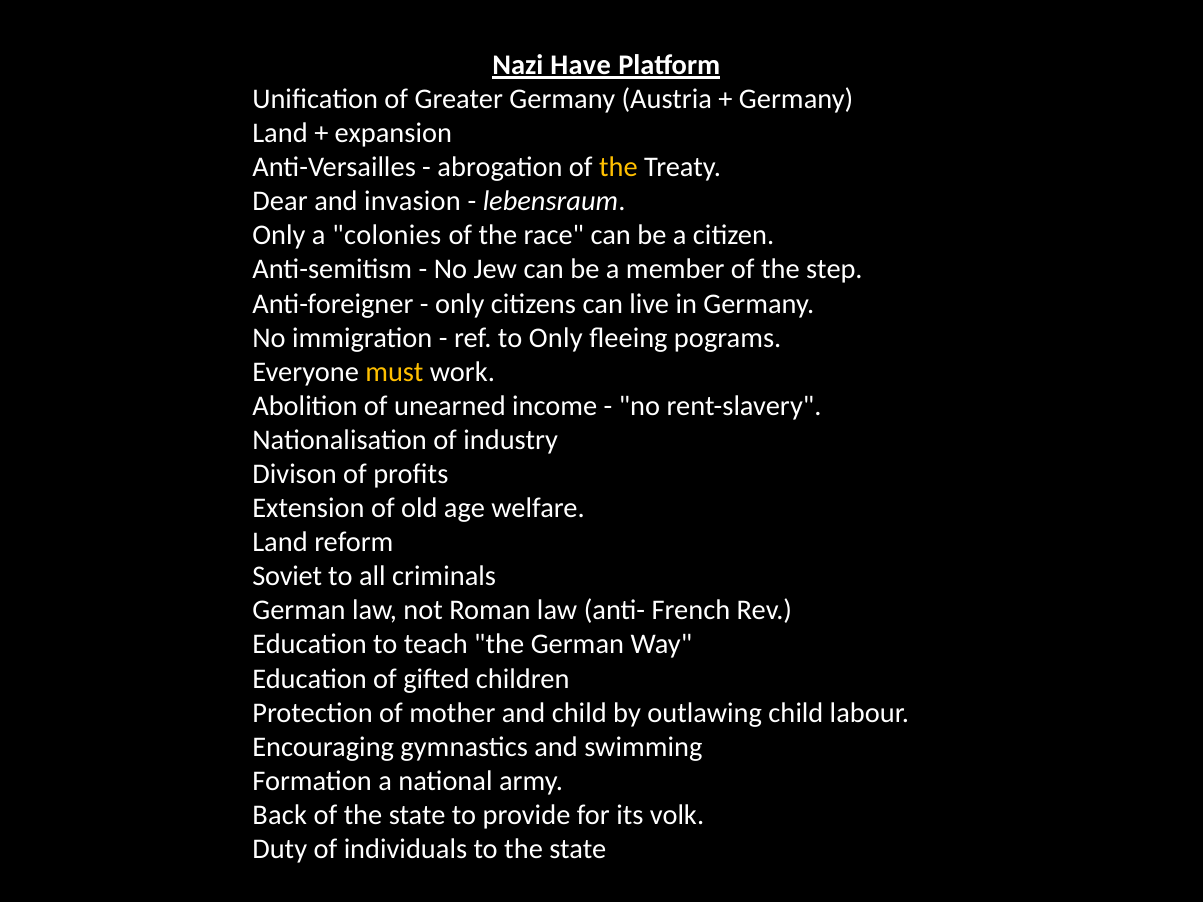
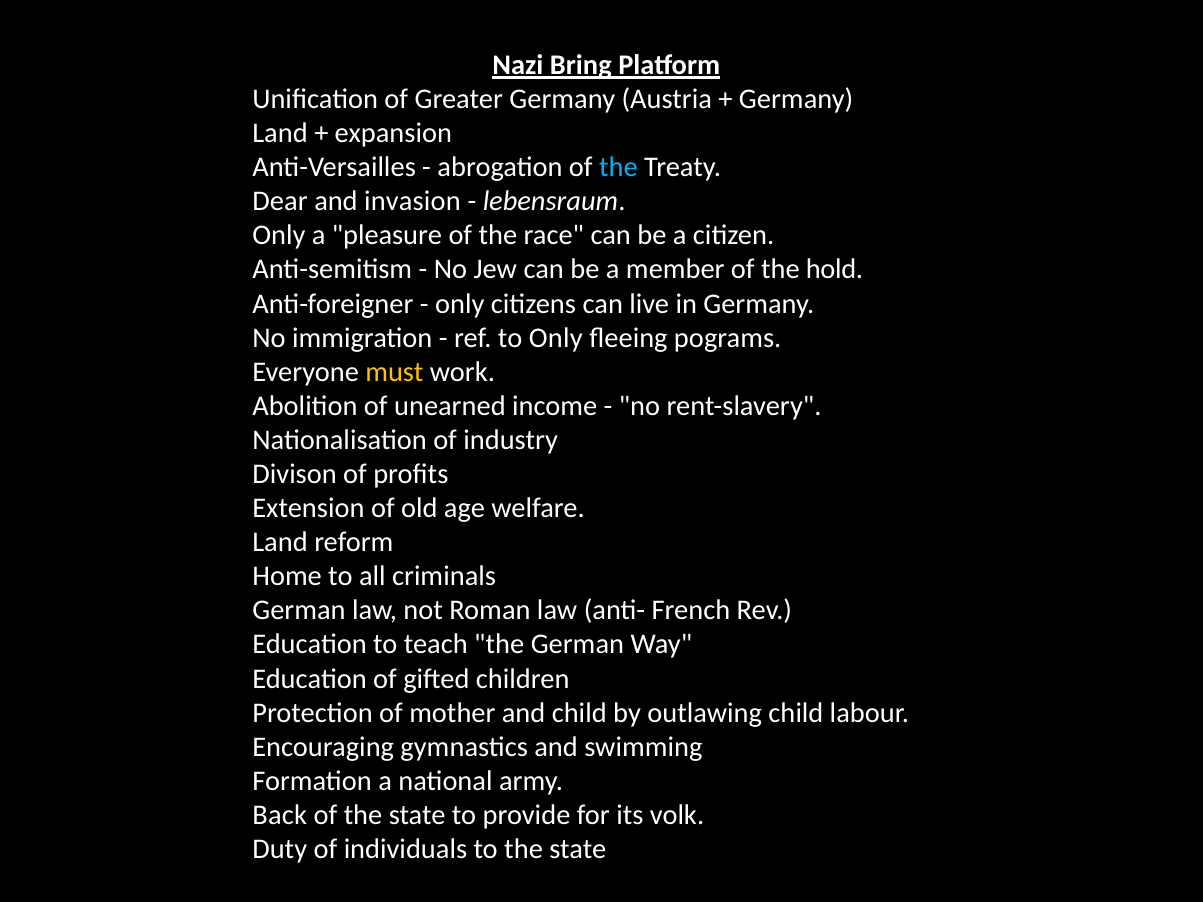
Have: Have -> Bring (581, 65)
the colour: yellow -> light blue (618, 167)
colonies: colonies -> pleasure (387, 236)
step: step -> hold (834, 270)
Soviet: Soviet -> Home (287, 577)
